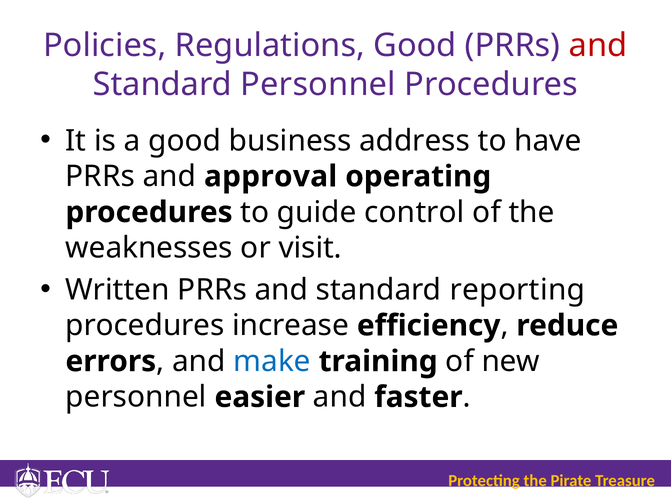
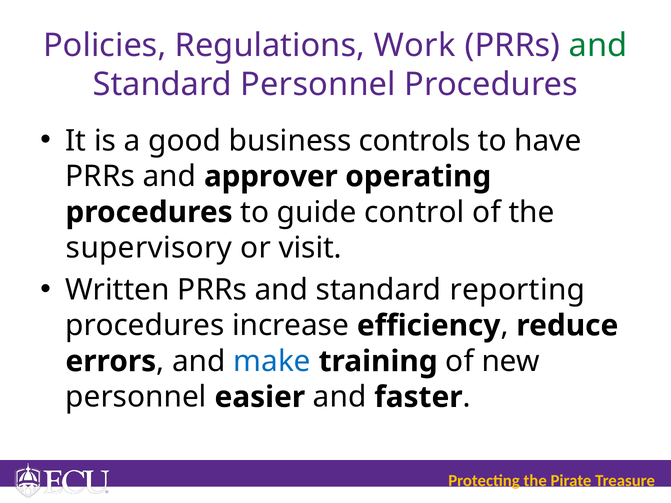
Regulations Good: Good -> Work (415, 45)
and colour: red -> green (598, 45)
address: address -> controls (415, 141)
approval: approval -> approver (271, 177)
weaknesses: weaknesses -> supervisory (149, 248)
